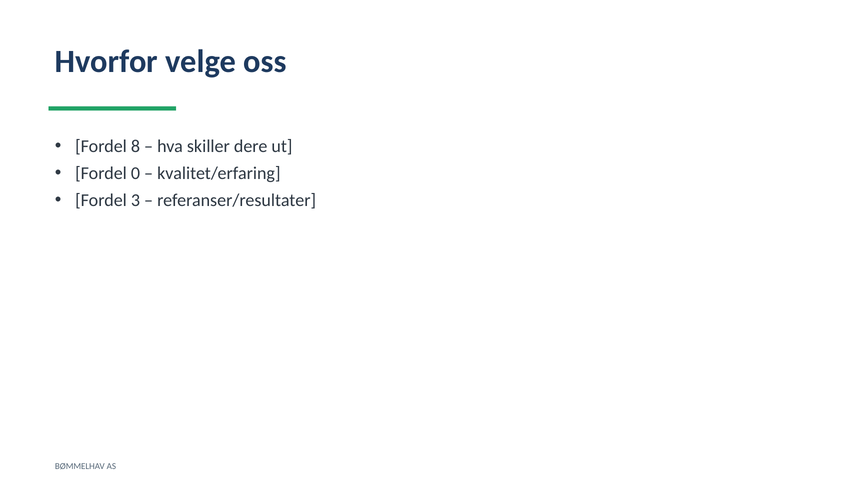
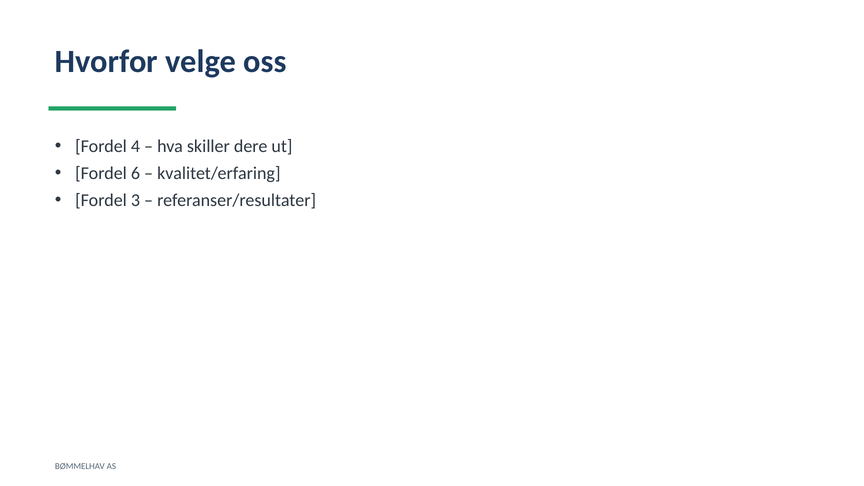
8: 8 -> 4 (135, 146)
0: 0 -> 6 (135, 173)
